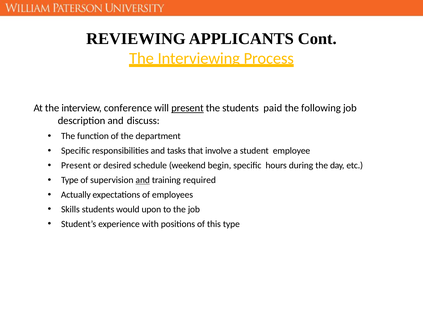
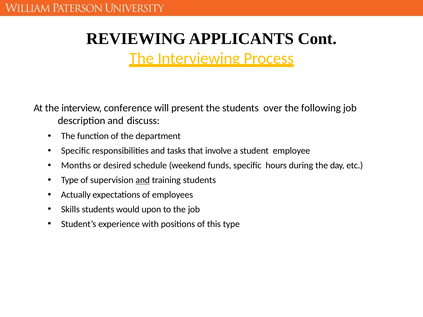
present underline: present -> none (187, 108)
paid: paid -> over (273, 108)
Present: Present -> Months (76, 166)
begin: begin -> funds (219, 166)
training required: required -> students (199, 180)
